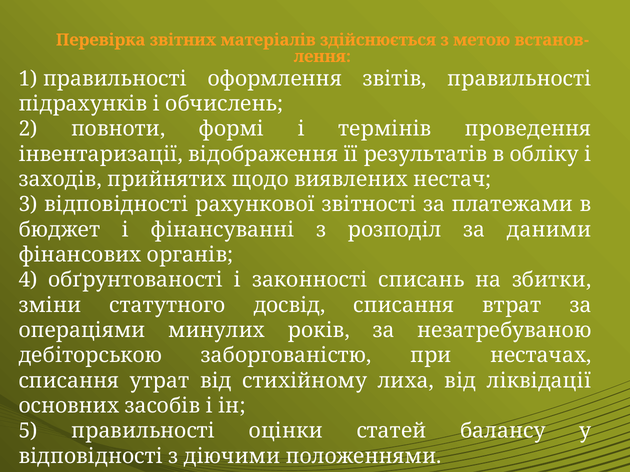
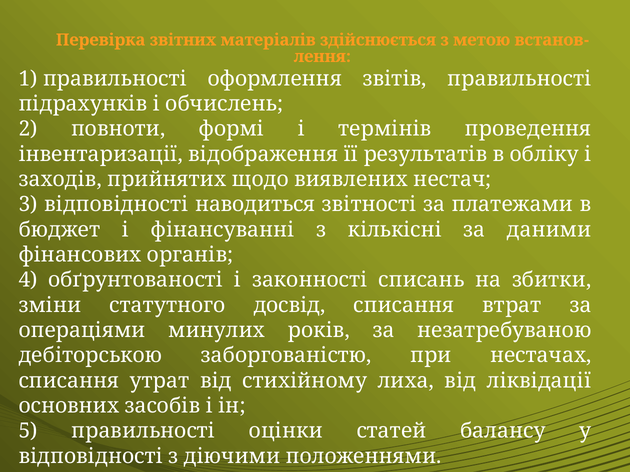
рахункової: рахункової -> наводиться (255, 205)
розподіл: розподіл -> кількісні (395, 230)
